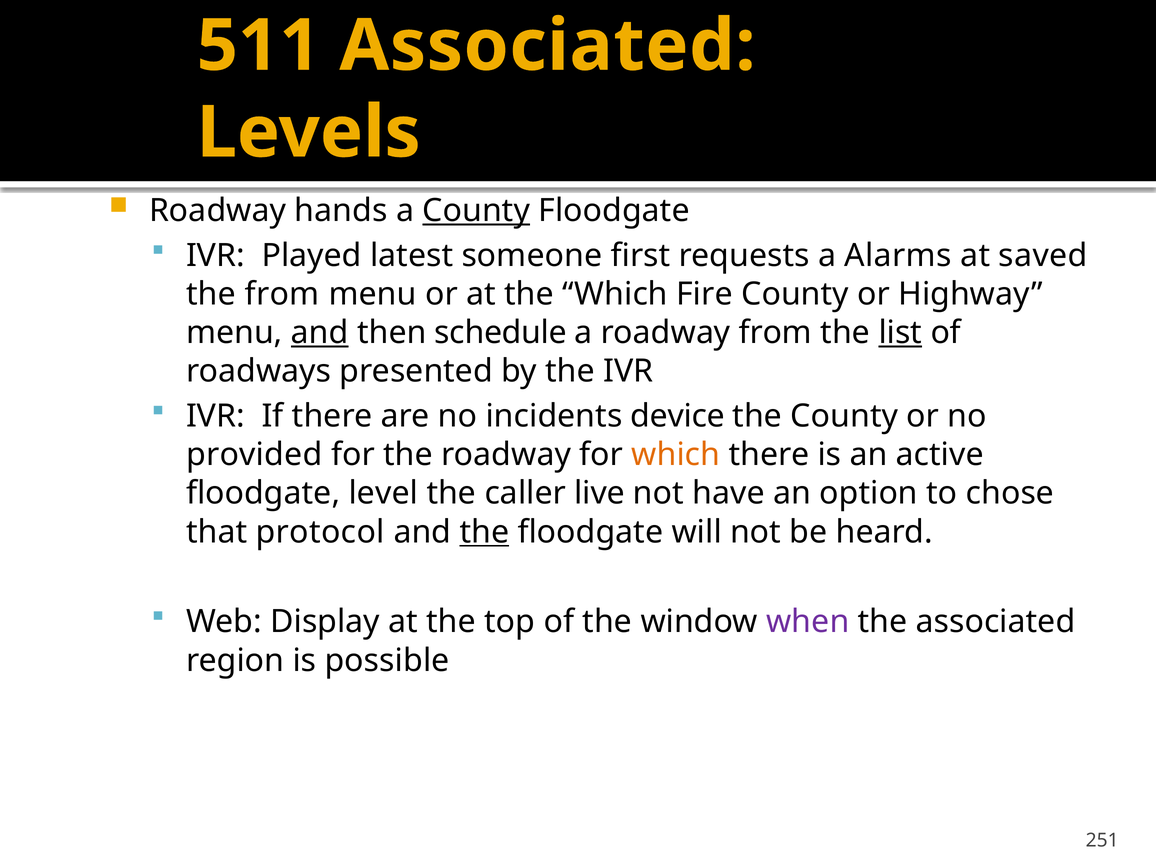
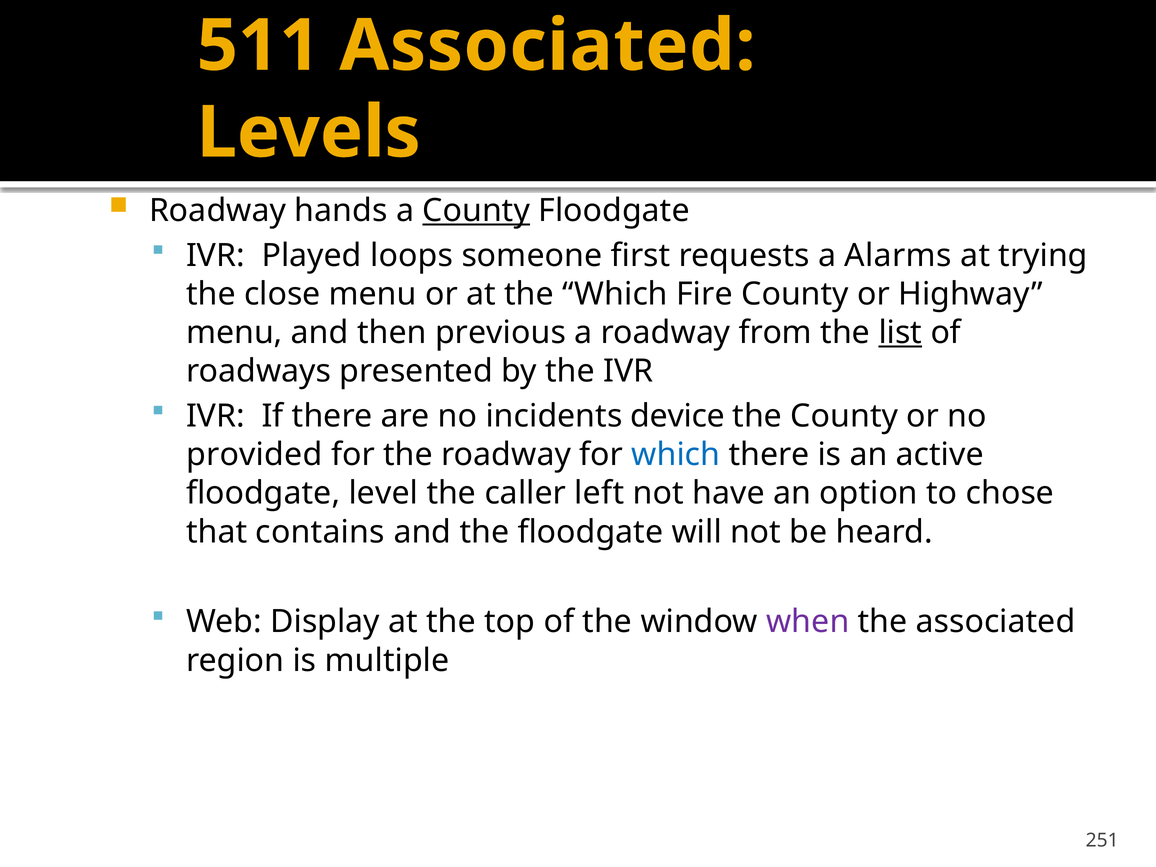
latest: latest -> loops (412, 256)
saved: saved -> trying (1043, 256)
the from: from -> close (282, 294)
and underline: present -> none (320, 333)
schedule: schedule -> previous (500, 333)
which colour: orange -> blue (676, 455)
live: live -> left (599, 493)
protocol: protocol -> contains (320, 532)
the underline: present -> none (484, 532)
possible: possible -> multiple (387, 660)
